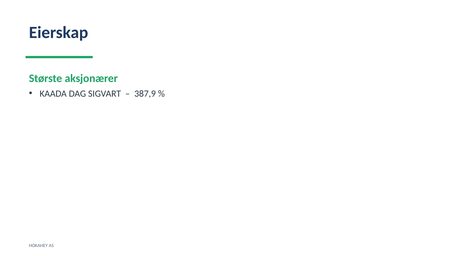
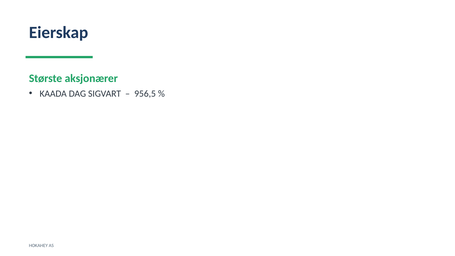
387,9: 387,9 -> 956,5 (145, 94)
